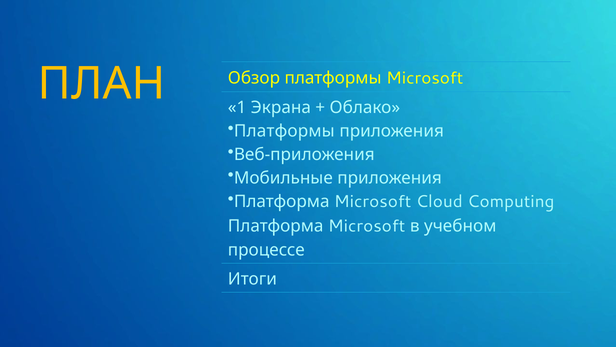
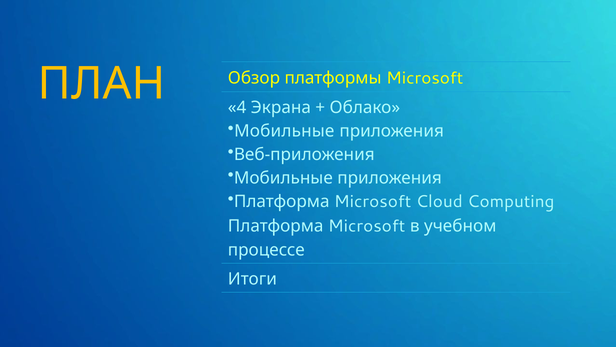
1: 1 -> 4 (237, 107)
Платформы: Платформы -> Мобильные (284, 131)
